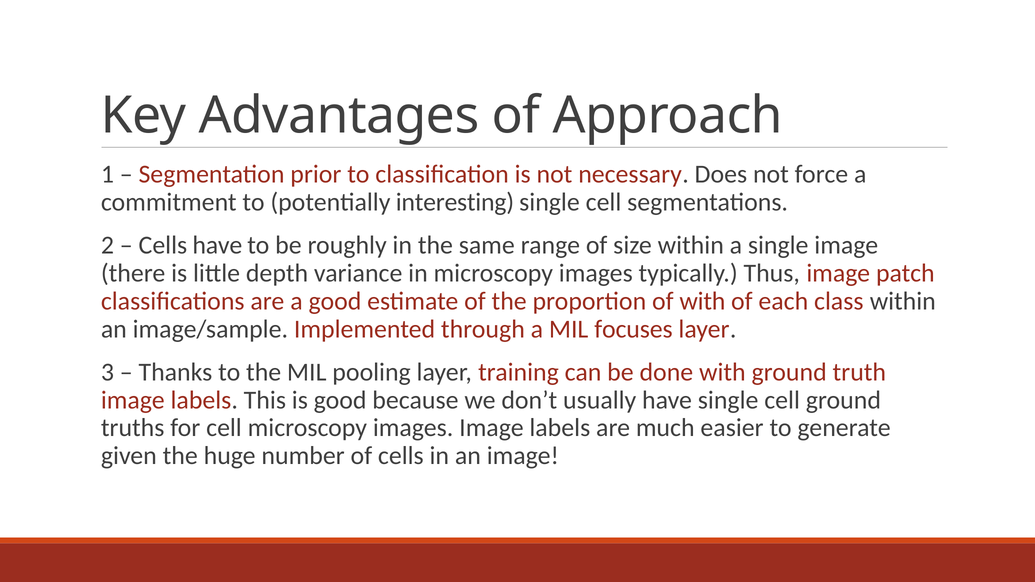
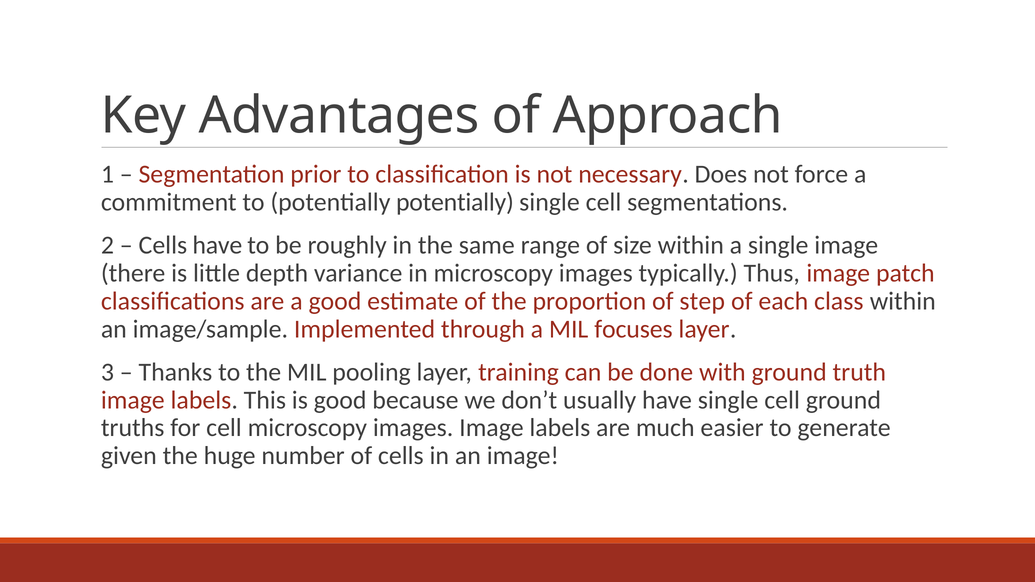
potentially interesting: interesting -> potentially (455, 202)
of with: with -> step (702, 301)
